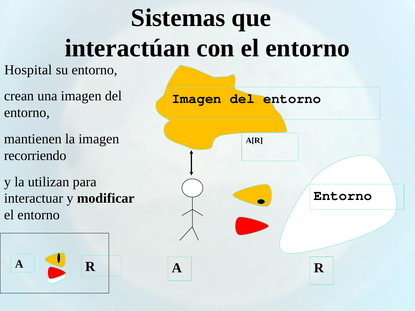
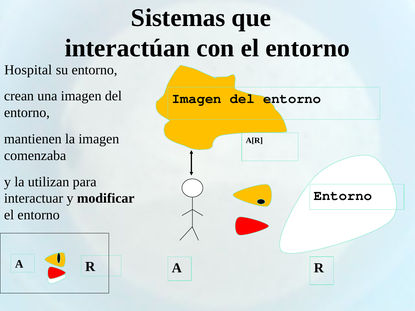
recorriendo: recorriendo -> comenzaba (35, 156)
